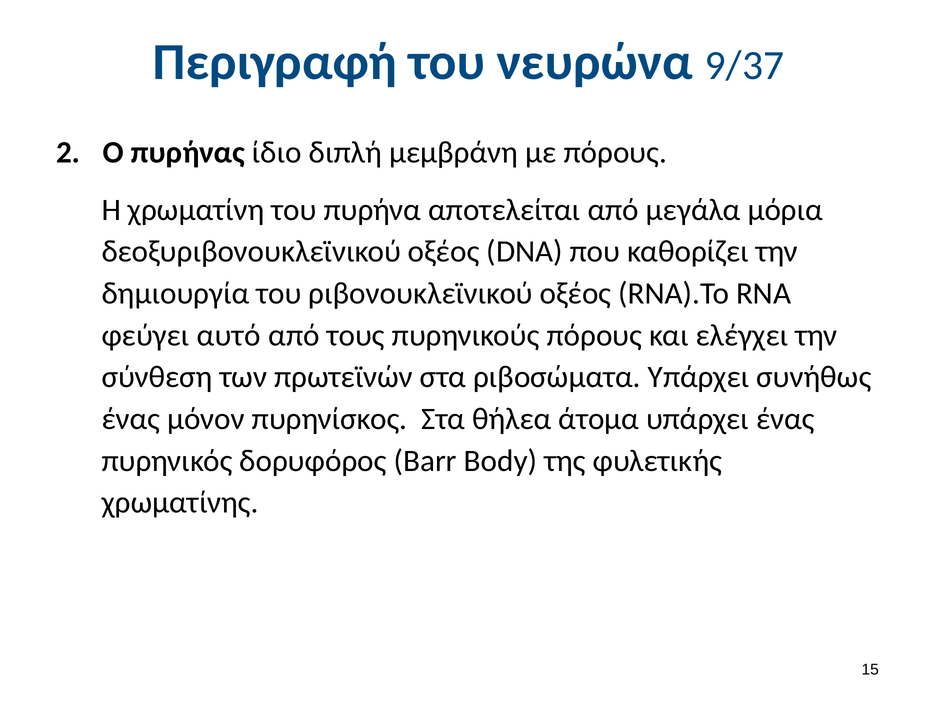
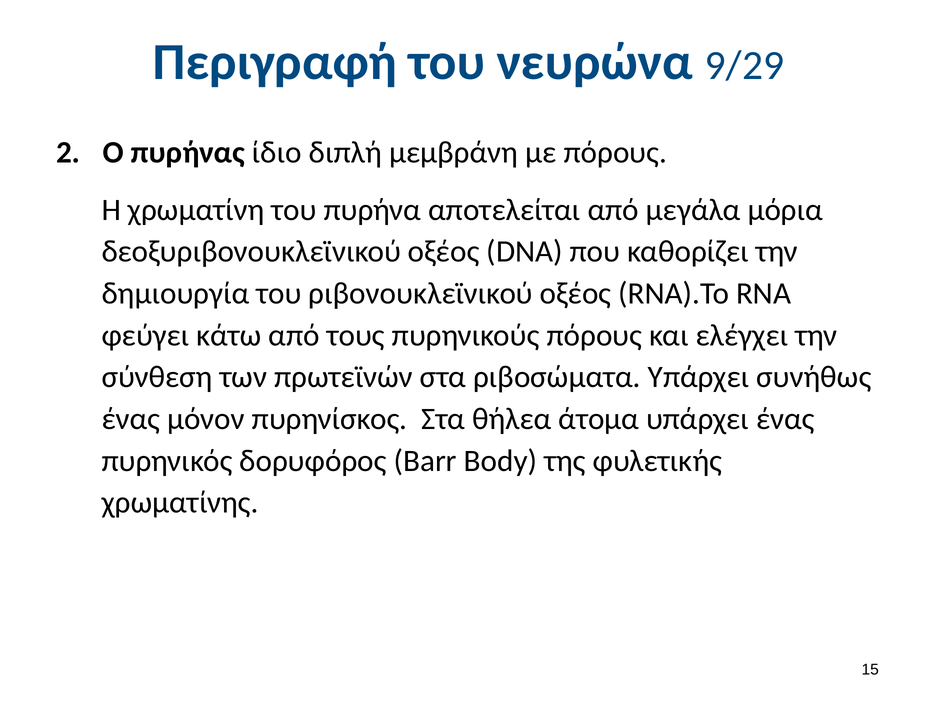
9/37: 9/37 -> 9/29 (745, 65)
αυτό: αυτό -> κάτω (229, 335)
